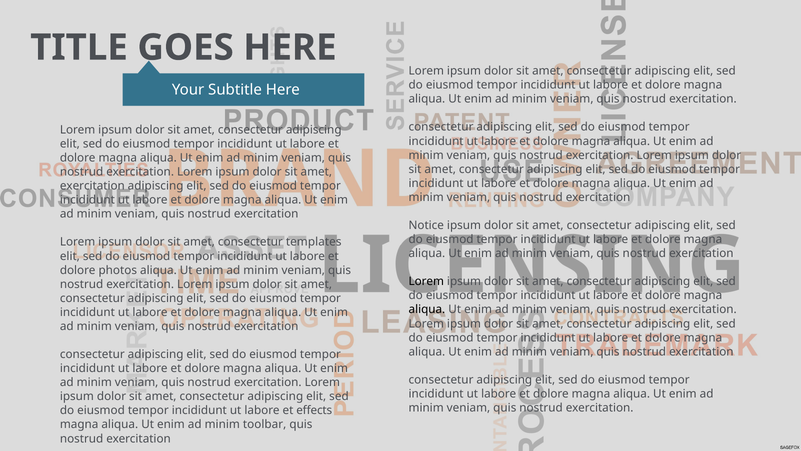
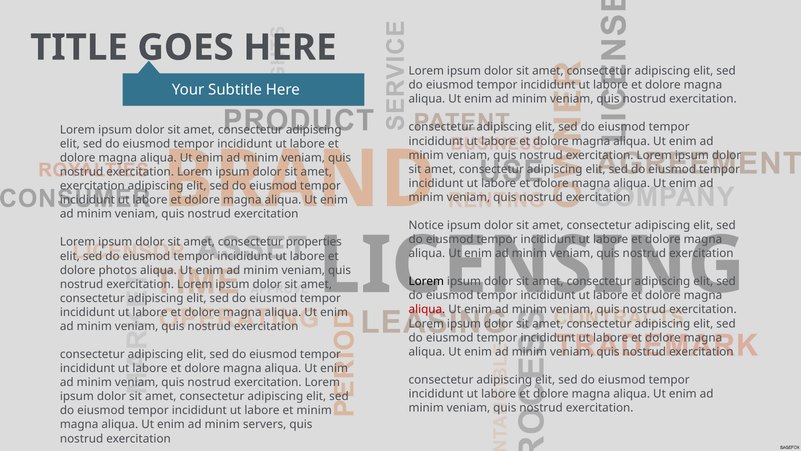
templates: templates -> properties (314, 242)
aliqua colour: black -> red (427, 309)
et effects: effects -> minim (314, 410)
toolbar: toolbar -> servers (265, 424)
